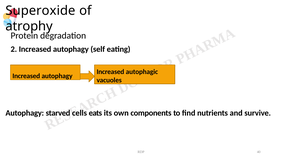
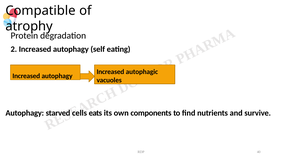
Superoxide: Superoxide -> Compatible (41, 11)
